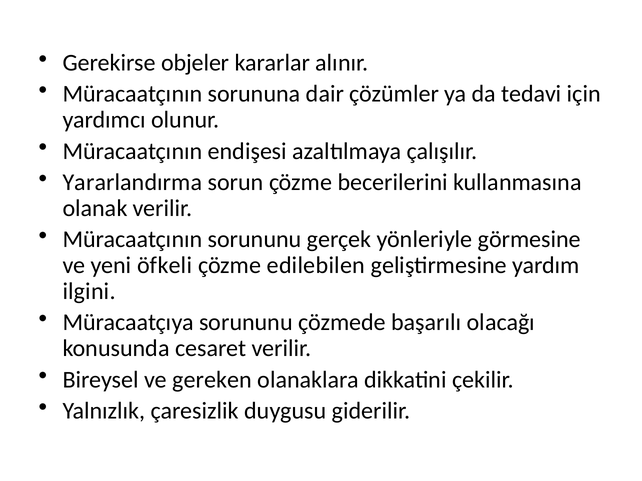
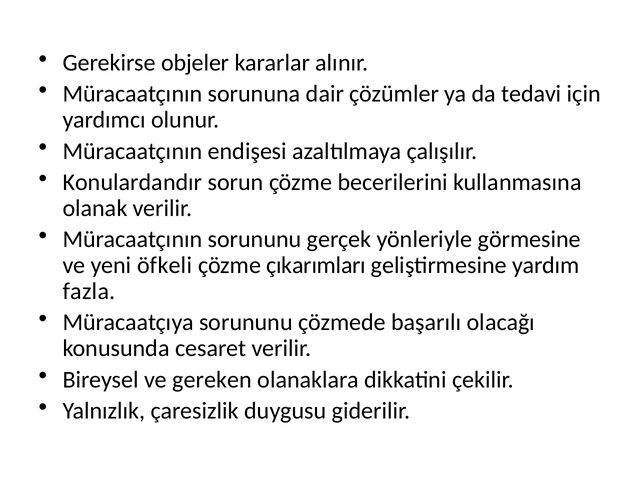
Yararlandırma: Yararlandırma -> Konulardandır (132, 182)
edilebilen: edilebilen -> çıkarımları (316, 266)
ilgini: ilgini -> fazla (89, 292)
